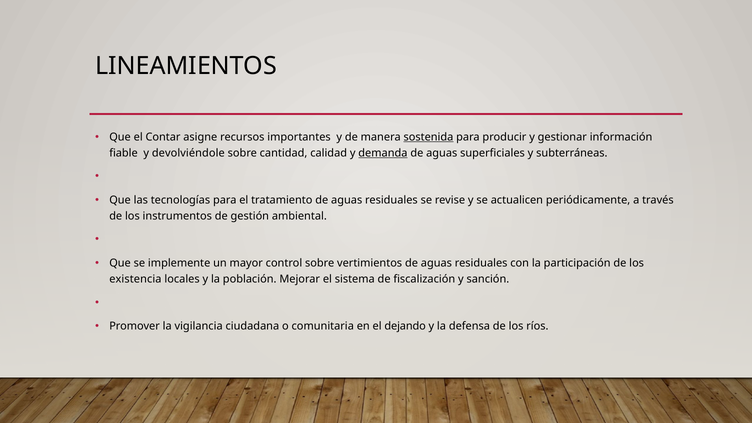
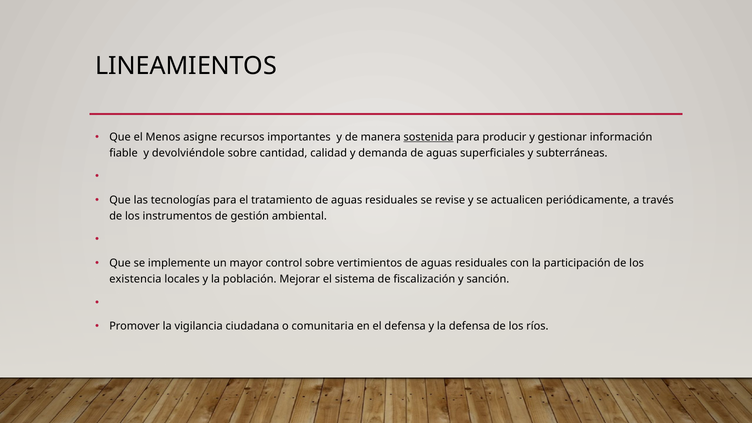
Contar: Contar -> Menos (163, 137)
demanda underline: present -> none (383, 153)
el dejando: dejando -> defensa (405, 326)
